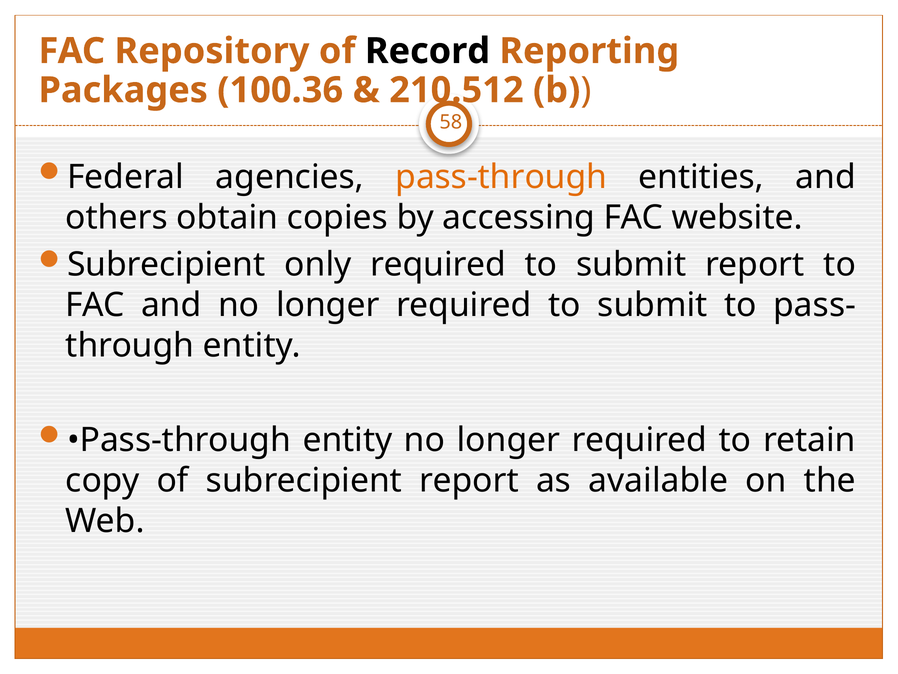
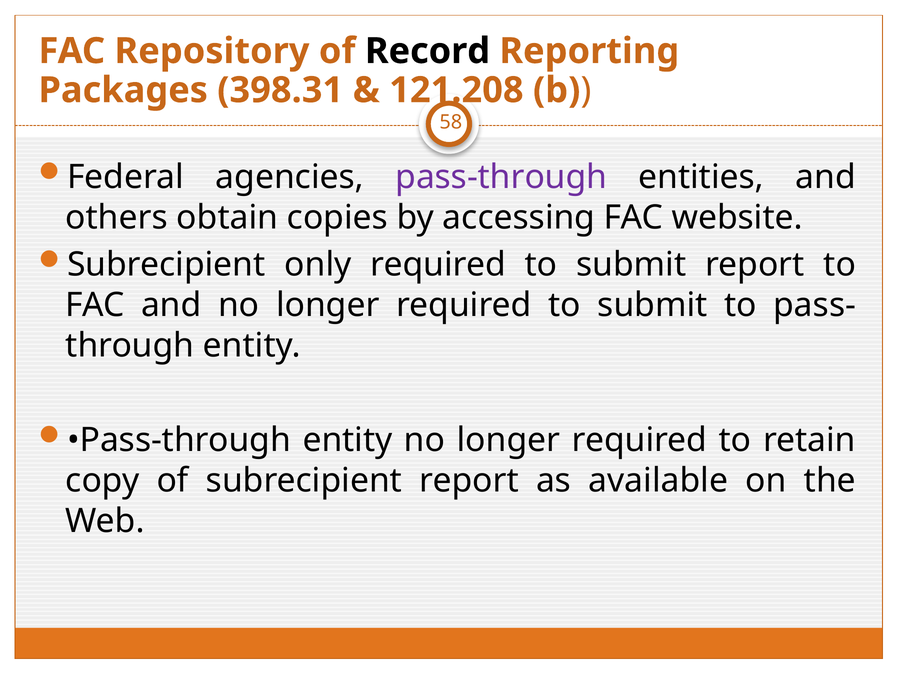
100.36: 100.36 -> 398.31 (280, 90)
210.512: 210.512 -> 121.208 (456, 90)
pass-through colour: orange -> purple (501, 177)
